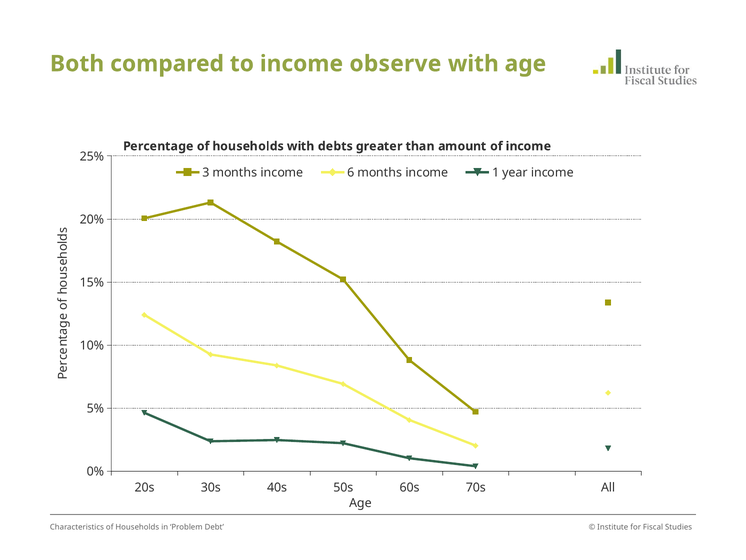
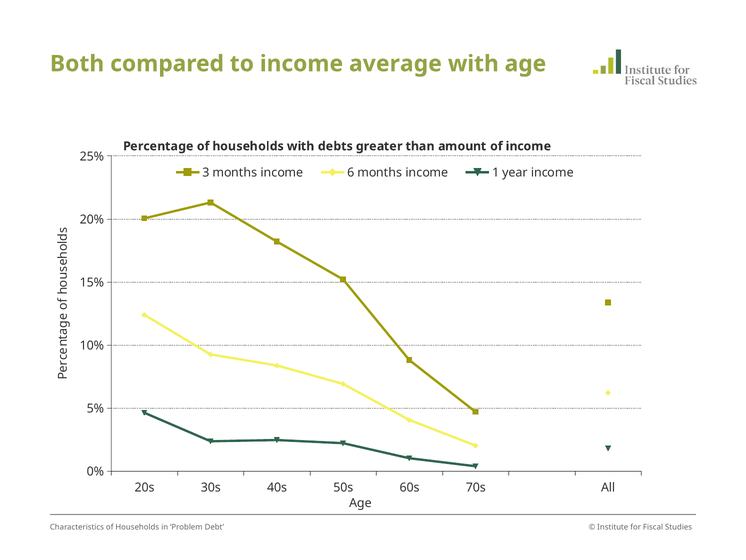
observe: observe -> average (395, 64)
